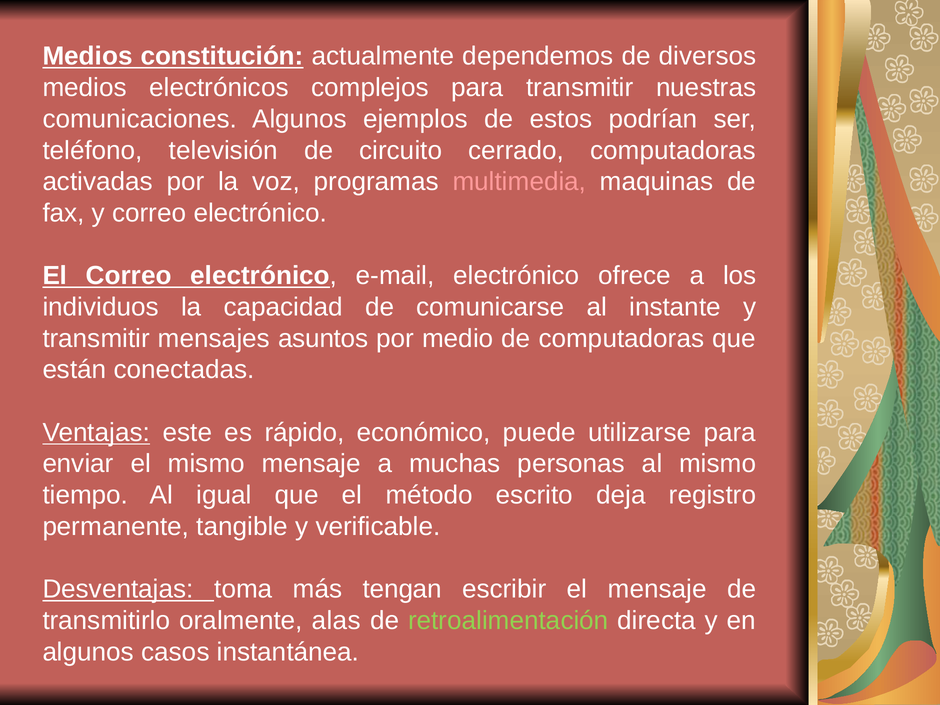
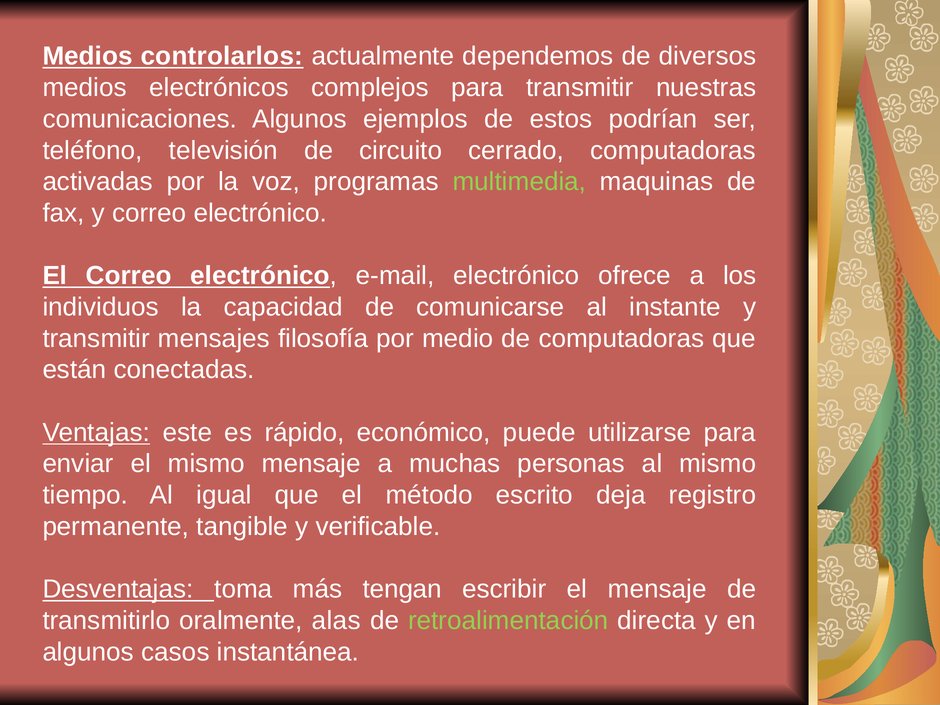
constitución: constitución -> controlarlos (222, 56)
multimedia colour: pink -> light green (519, 182)
asuntos: asuntos -> filosofía (323, 338)
